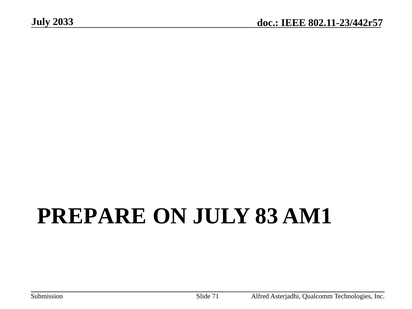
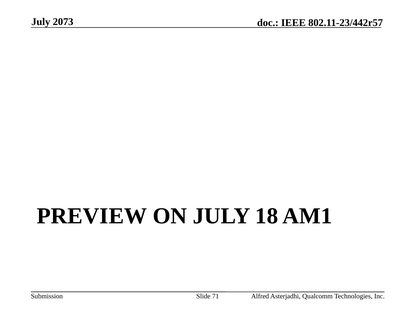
2033: 2033 -> 2073 (63, 22)
PREPARE: PREPARE -> PREVIEW (92, 216)
83: 83 -> 18 (267, 216)
